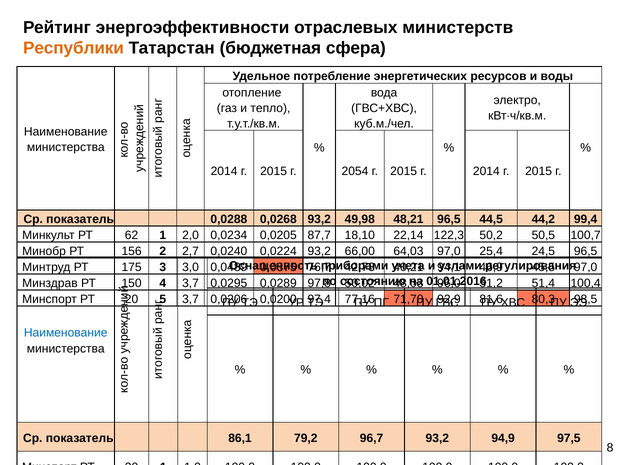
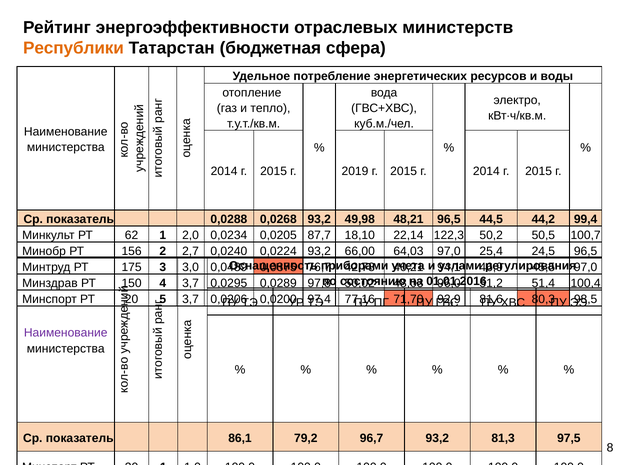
2054: 2054 -> 2019 (355, 171)
Наименование colour: blue -> purple (66, 332)
94,9: 94,9 -> 81,3 (503, 437)
